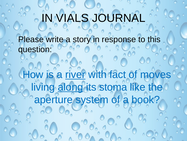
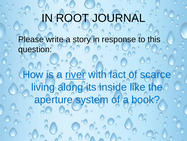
VIALS: VIALS -> ROOT (72, 18)
moves: moves -> scarce (156, 74)
along underline: present -> none (70, 87)
stoma: stoma -> inside (113, 87)
